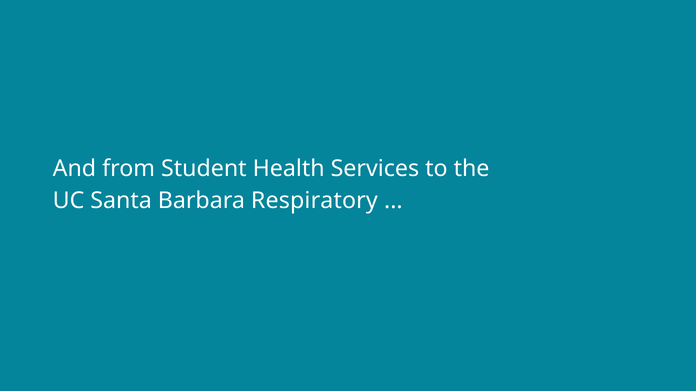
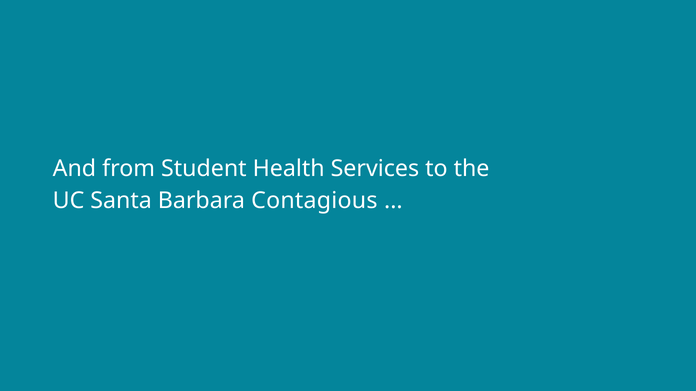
Respiratory: Respiratory -> Contagious (314, 201)
